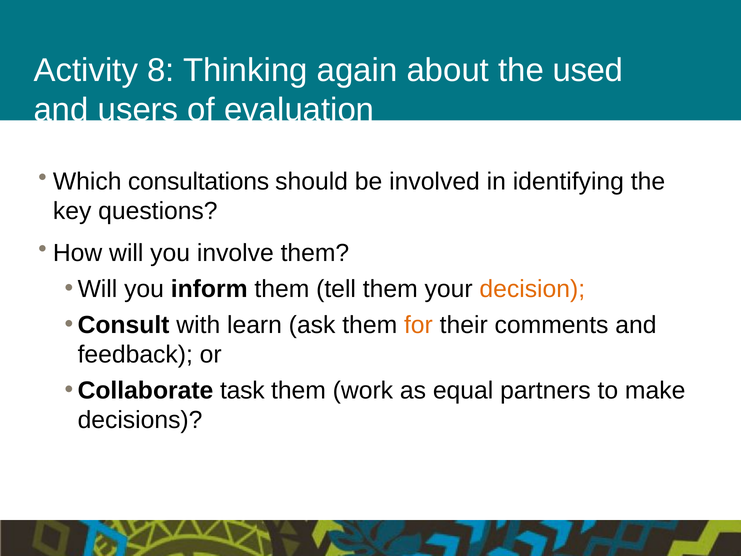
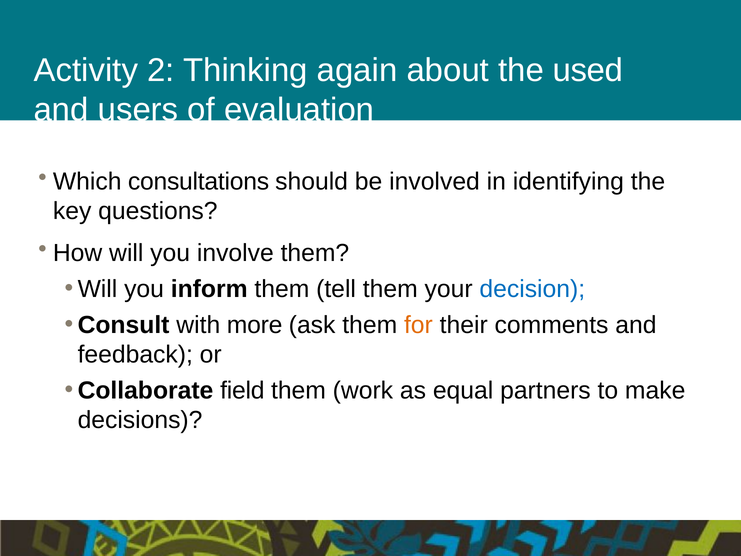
8: 8 -> 2 (161, 70)
decision colour: orange -> blue (532, 289)
learn: learn -> more (255, 325)
task: task -> field (242, 390)
